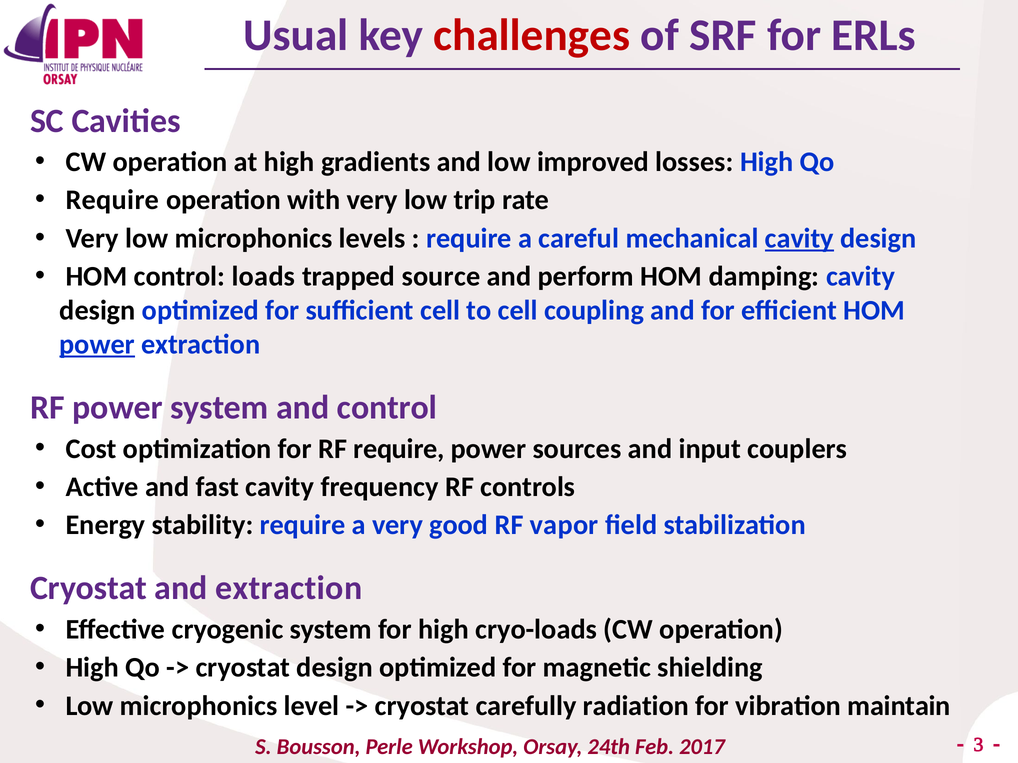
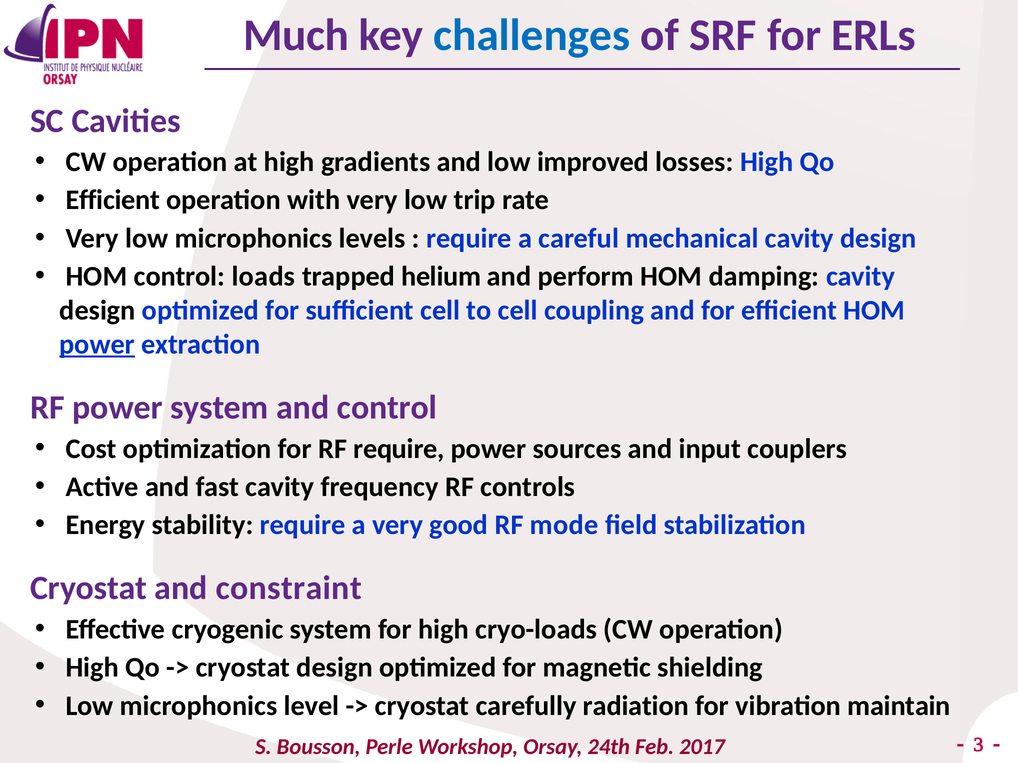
Usual: Usual -> Much (296, 35)
challenges colour: red -> blue (532, 35)
Require: Require -> Efficient (113, 200)
cavity underline: present -> none (799, 238)
source: source -> helium (441, 277)
vapor: vapor -> mode (564, 525)
and extraction: extraction -> constraint (289, 589)
